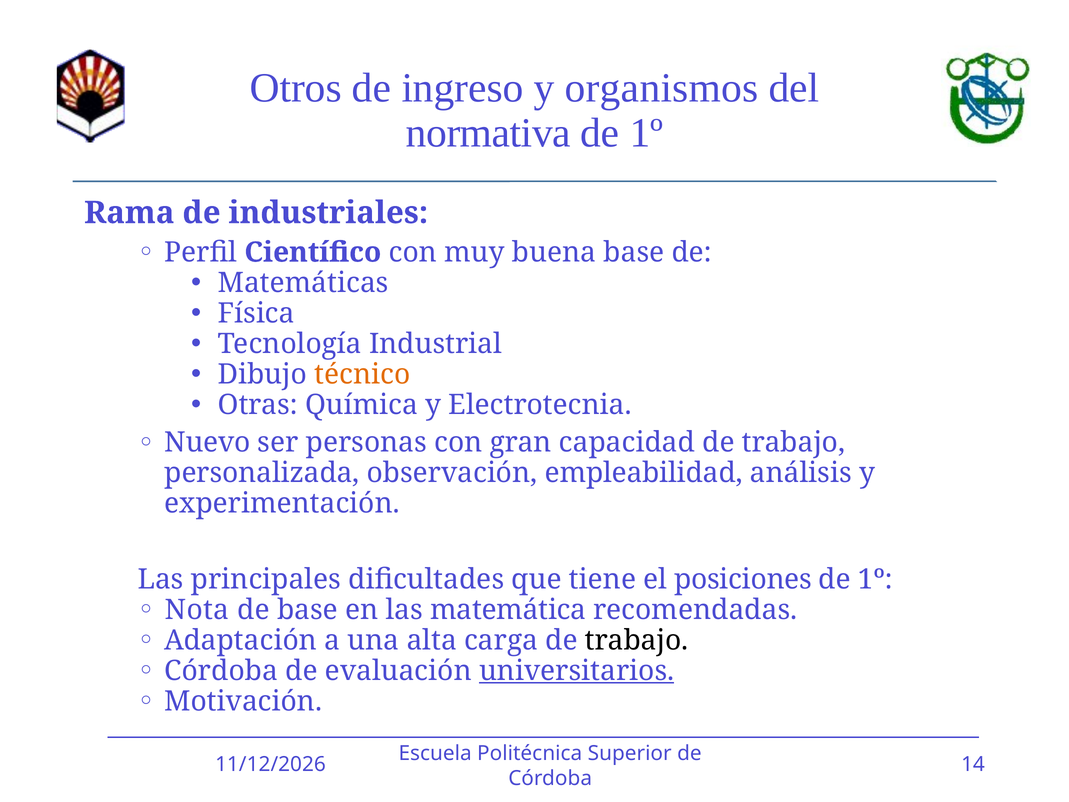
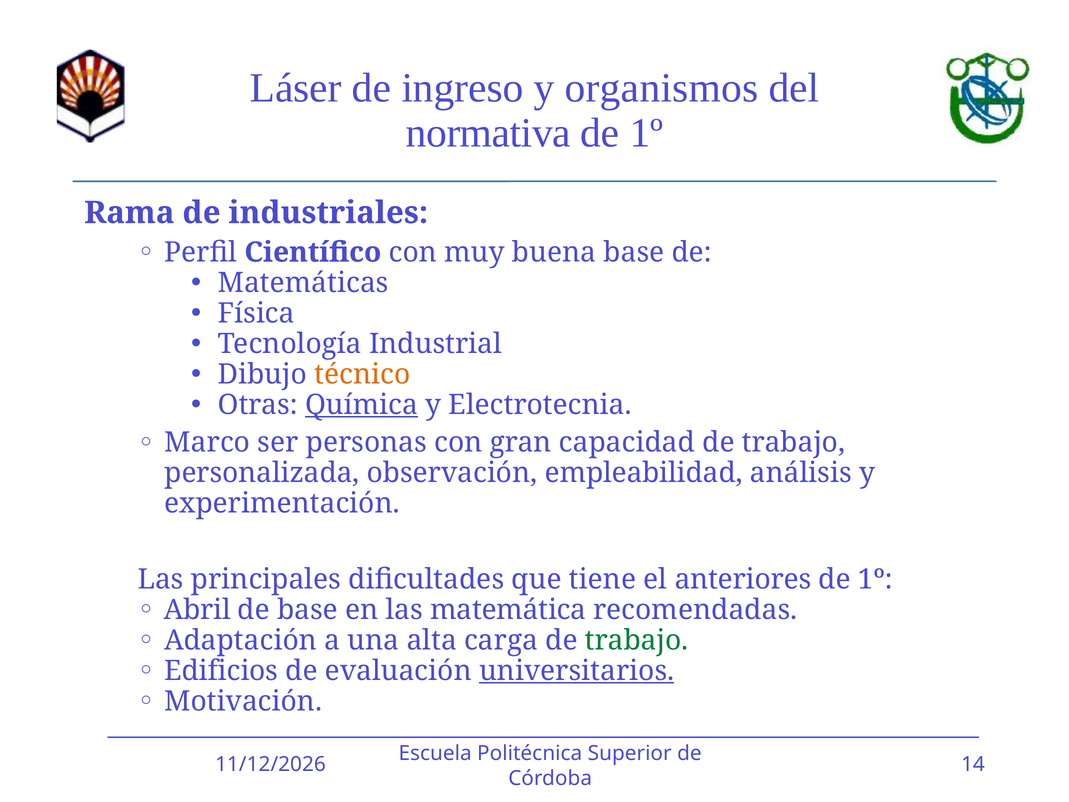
Otros: Otros -> Láser (296, 88)
Química underline: none -> present (362, 405)
Nuevo: Nuevo -> Marco (207, 442)
posiciones: posiciones -> anteriores (743, 579)
Nota: Nota -> Abril (197, 610)
trabajo colour: black -> green (637, 640)
Córdoba: Córdoba -> Edificios (221, 671)
